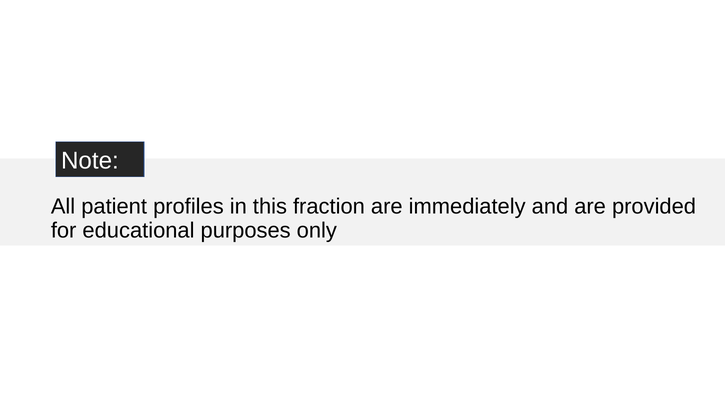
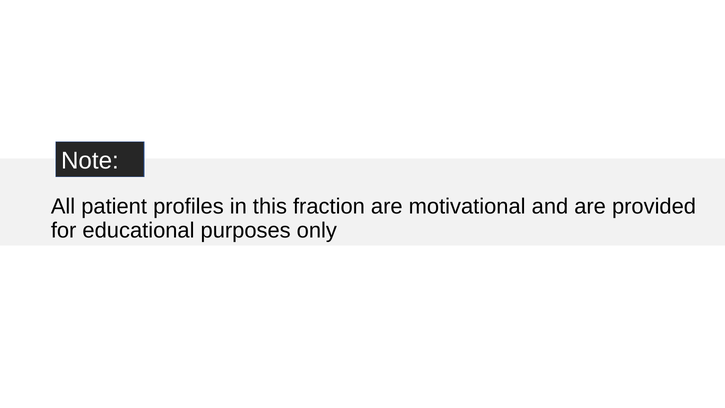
immediately: immediately -> motivational (467, 207)
